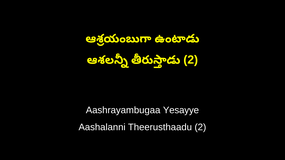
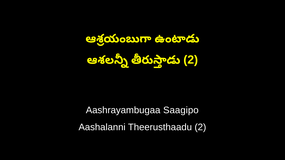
Yesayye: Yesayye -> Saagipo (181, 110)
